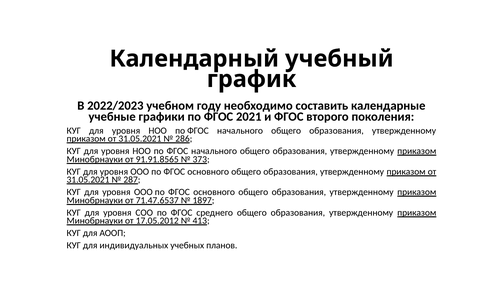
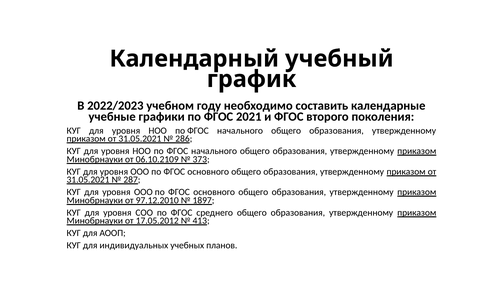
91.91.8565: 91.91.8565 -> 06.10.2109 (157, 159)
71.47.6537: 71.47.6537 -> 97.12.2010 (157, 200)
